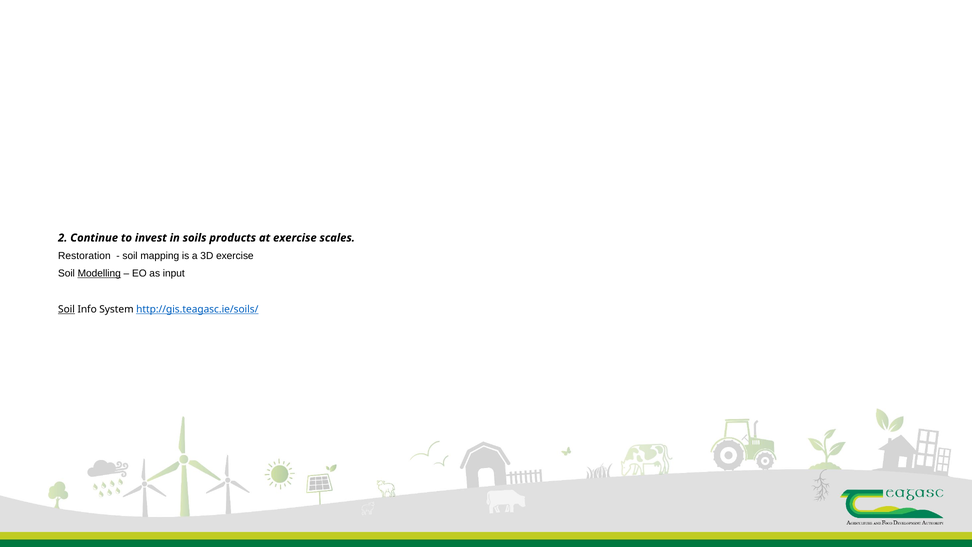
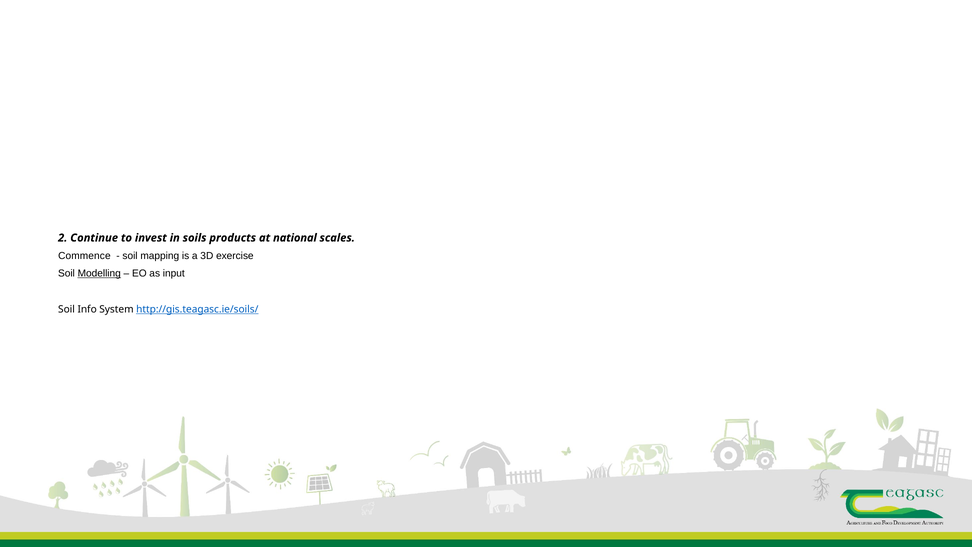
at exercise: exercise -> national (295, 238)
Restoration: Restoration -> Commence (84, 256)
Soil underline: present -> none (67, 309)
